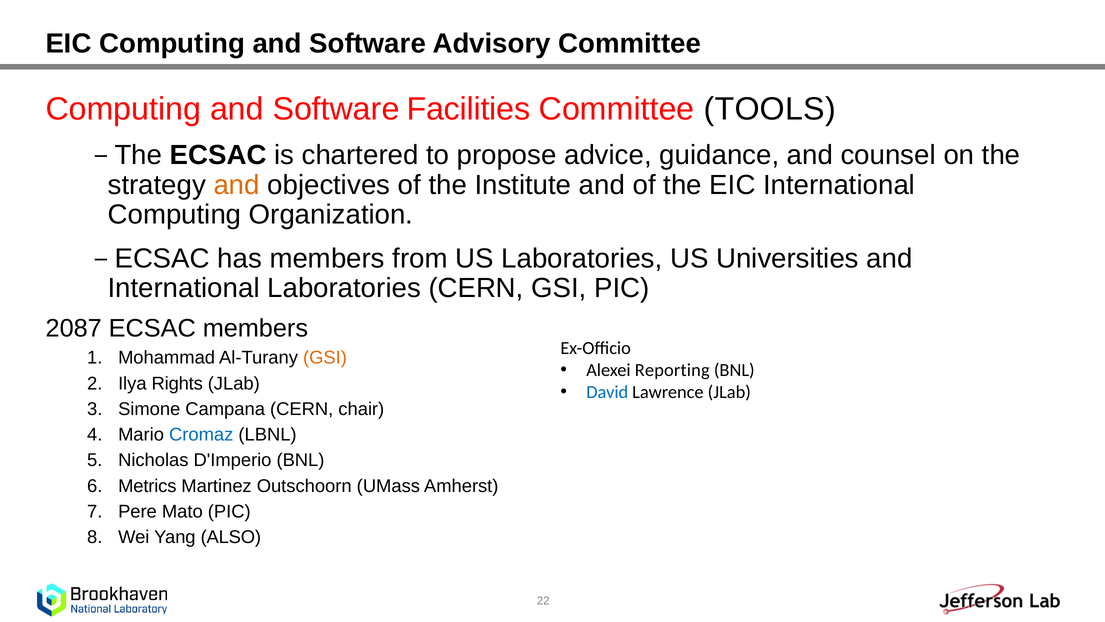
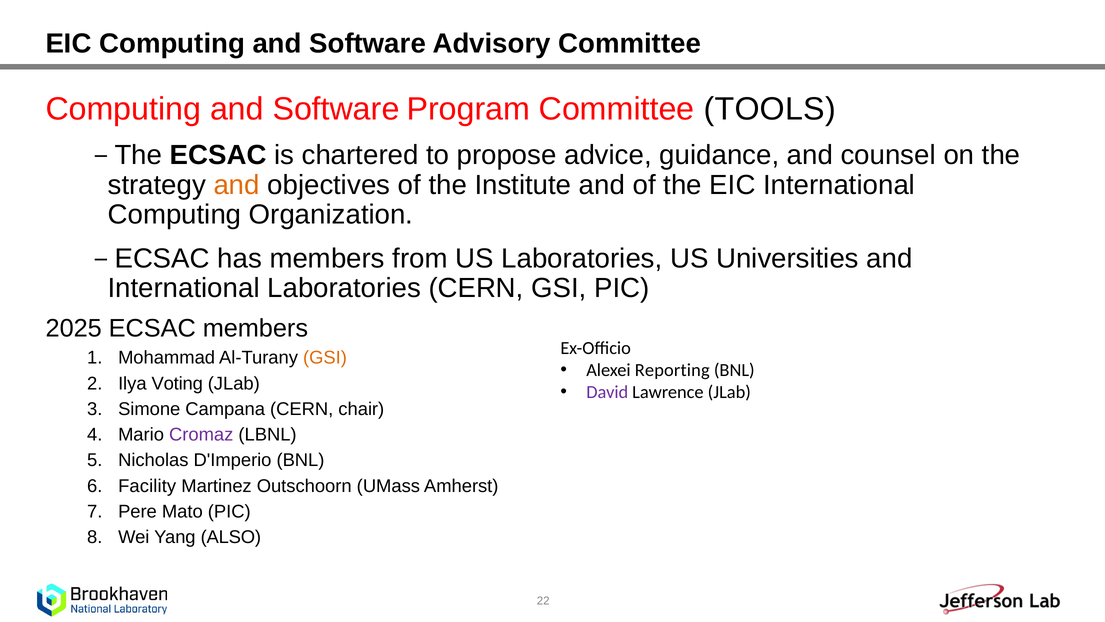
Facilities: Facilities -> Program (468, 109)
2087: 2087 -> 2025 (74, 328)
Rights: Rights -> Voting (177, 383)
David colour: blue -> purple (607, 392)
Cromaz colour: blue -> purple (201, 434)
Metrics: Metrics -> Facility (147, 486)
